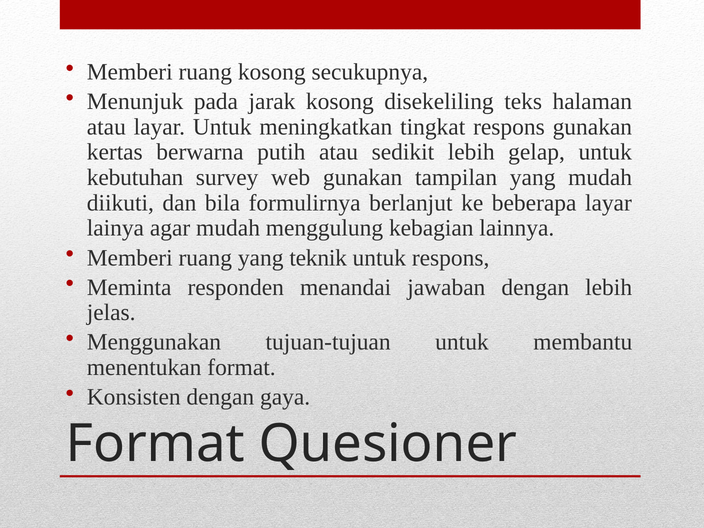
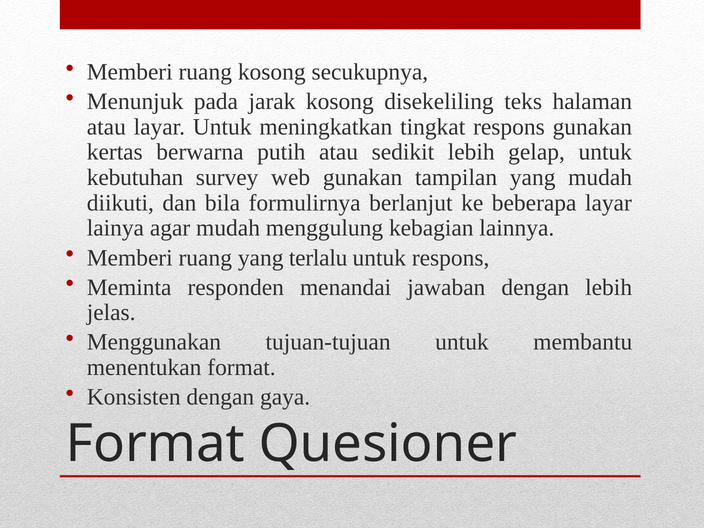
teknik: teknik -> terlalu (318, 258)
